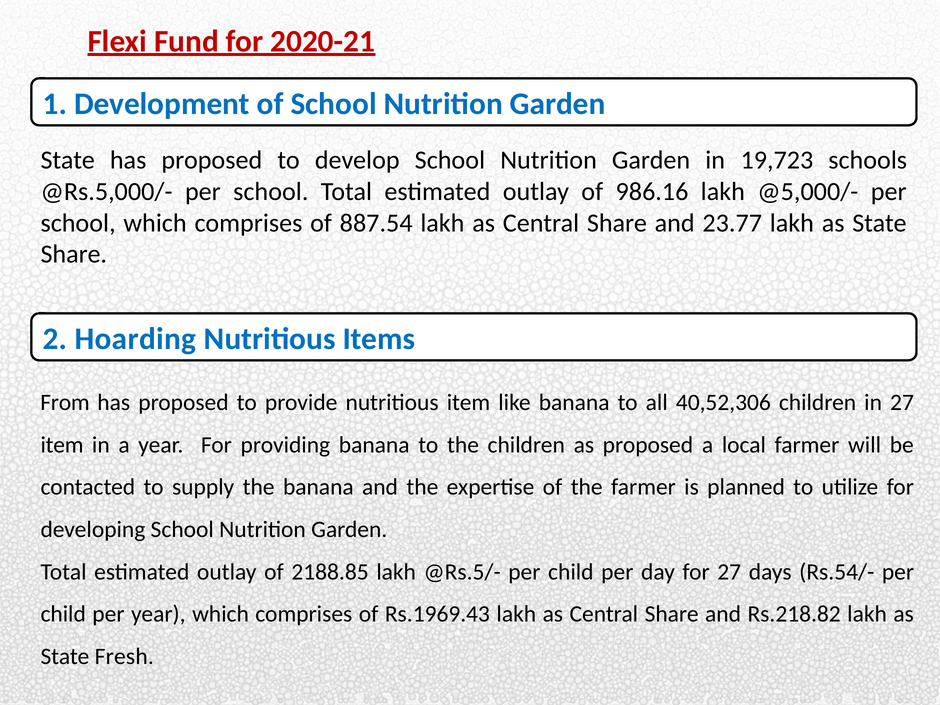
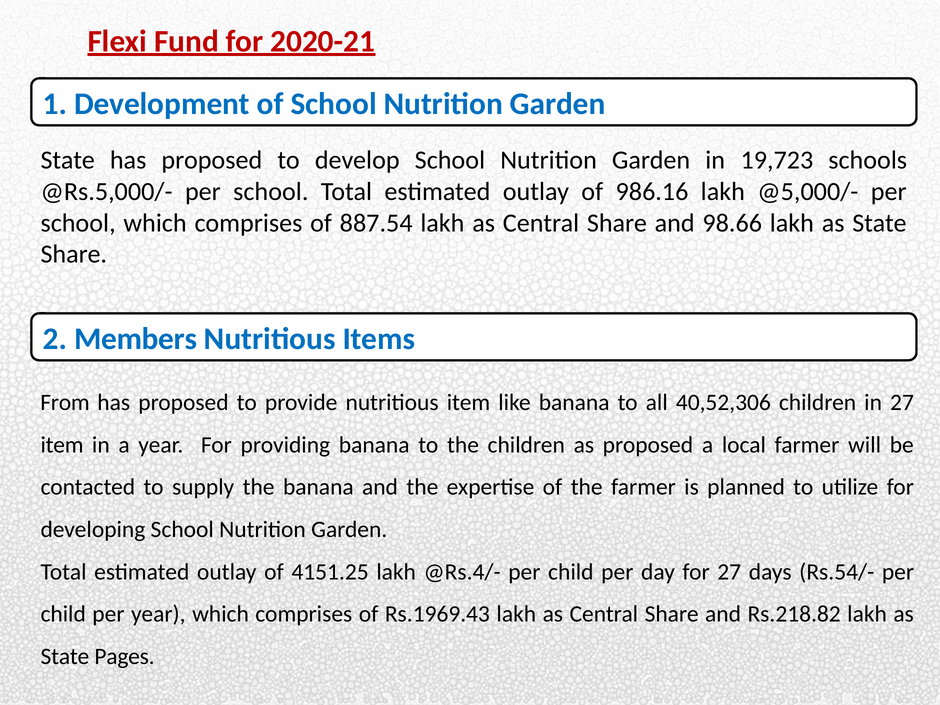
23.77: 23.77 -> 98.66 (732, 223)
Hoarding: Hoarding -> Members (136, 339)
2188.85: 2188.85 -> 4151.25 (330, 572)
@Rs.5/-: @Rs.5/- -> @Rs.4/- (462, 572)
Fresh: Fresh -> Pages (125, 656)
